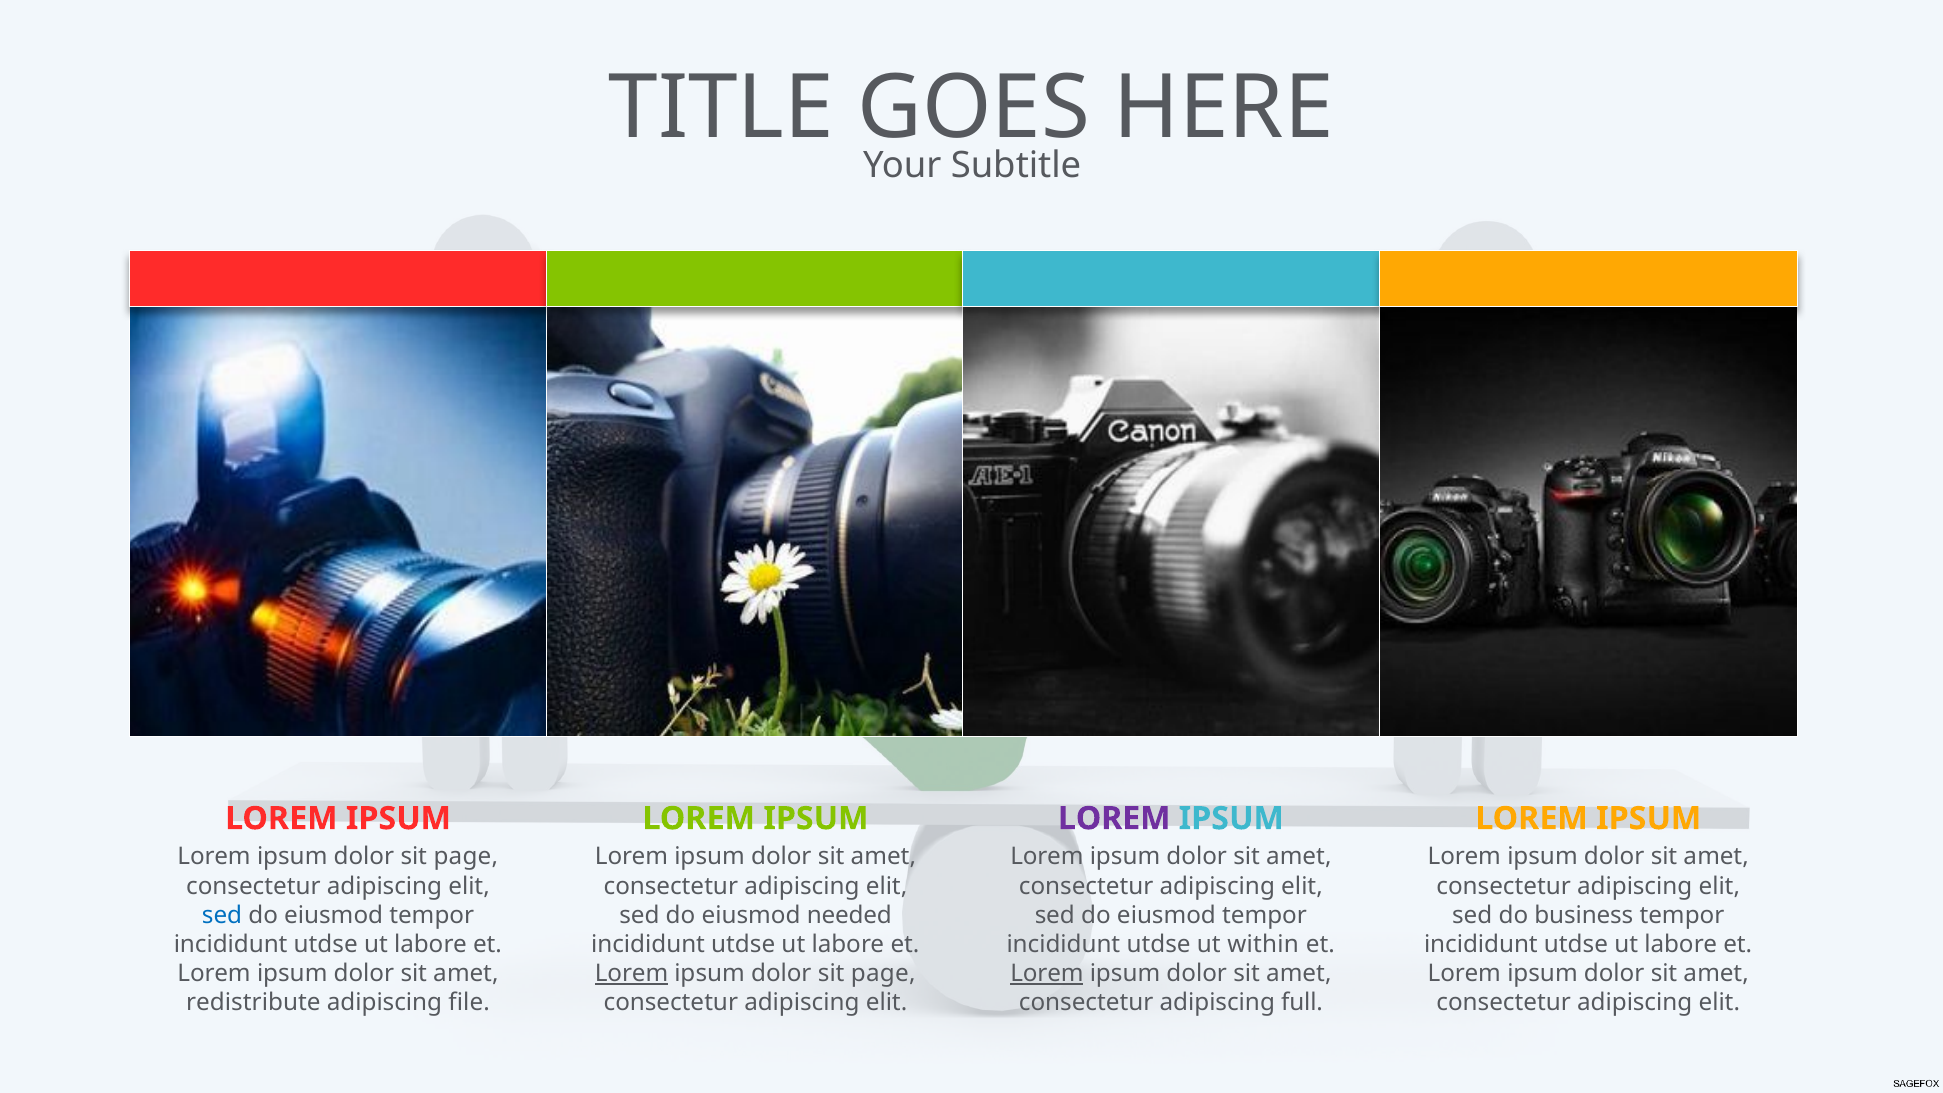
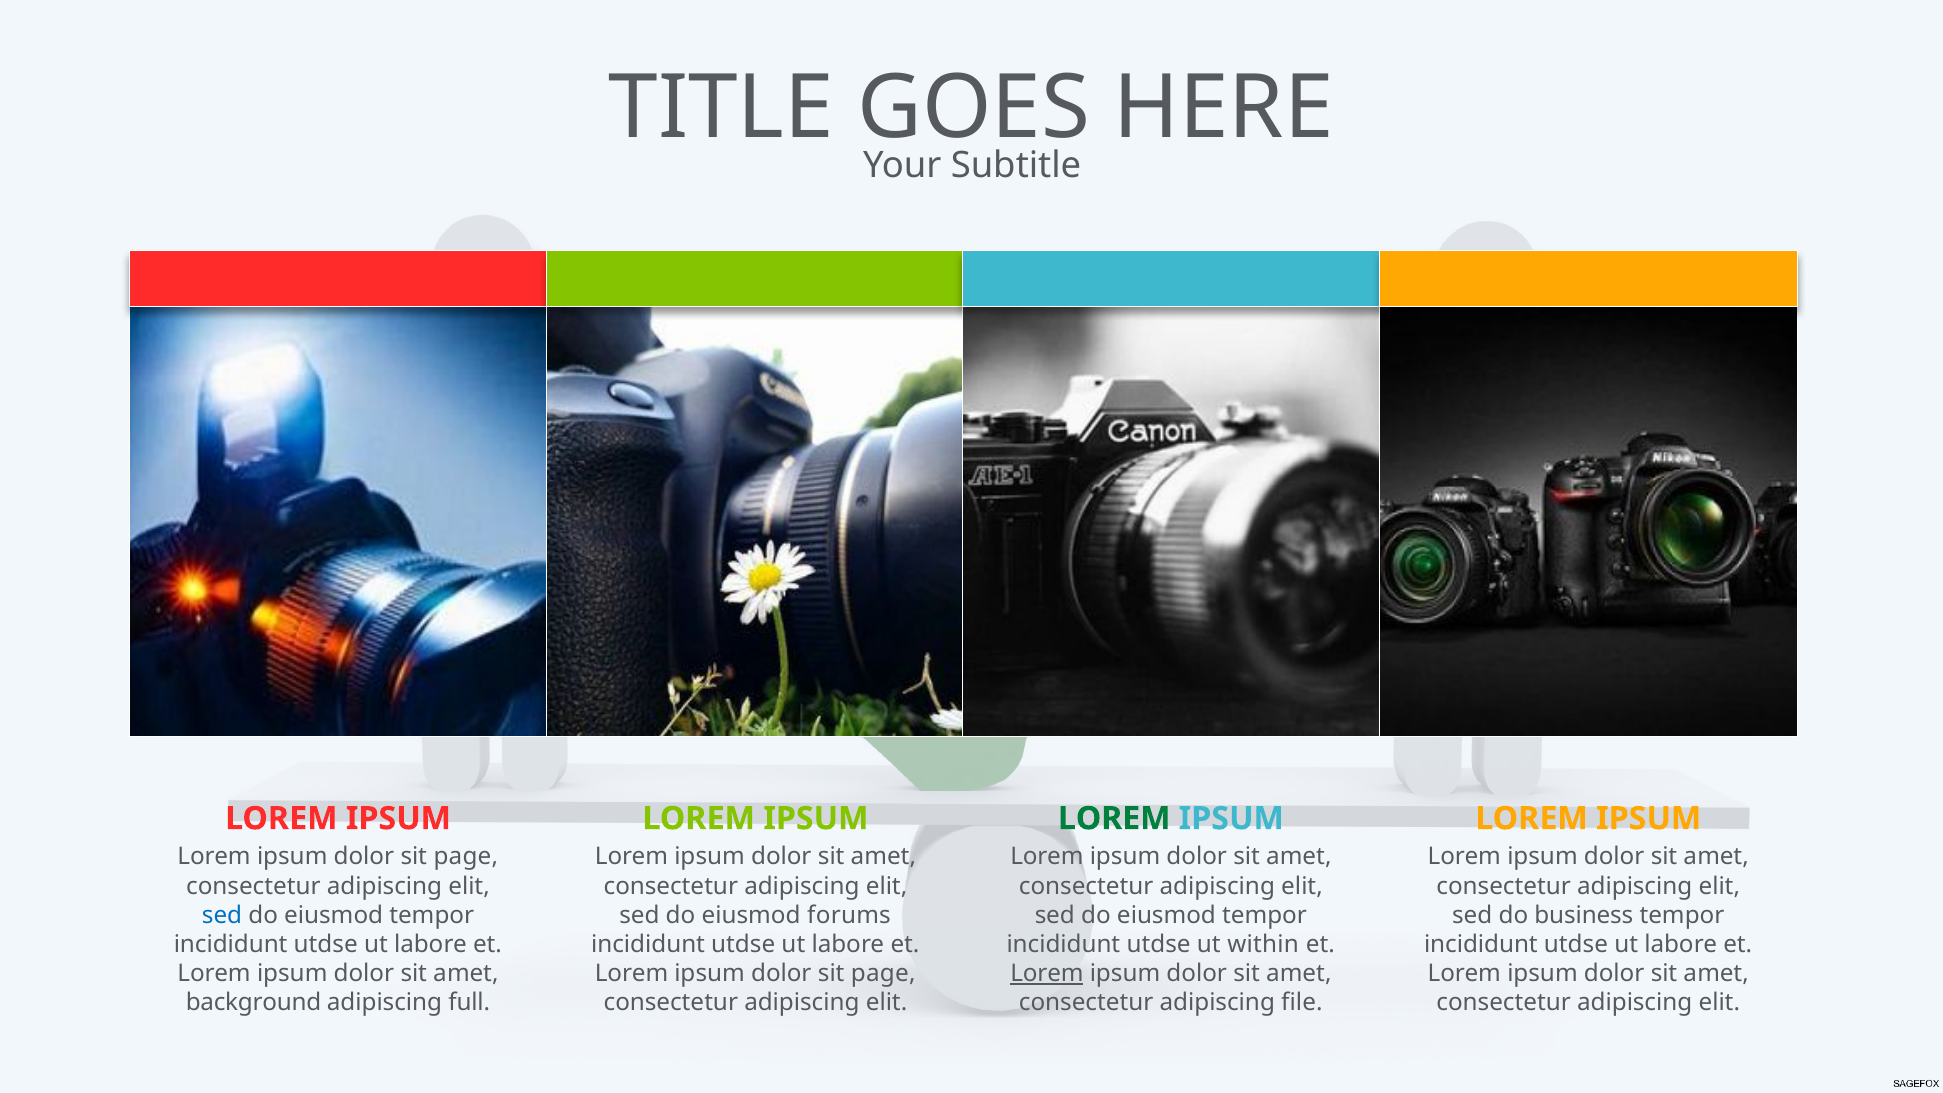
LOREM colour: purple -> green (1114, 819)
needed: needed -> forums (849, 915)
Lorem underline: present -> none (632, 973)
redistribute: redistribute -> background (254, 1003)
file: file -> full (469, 1003)
full: full -> file (1302, 1003)
